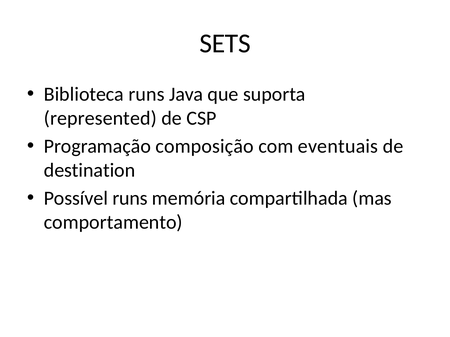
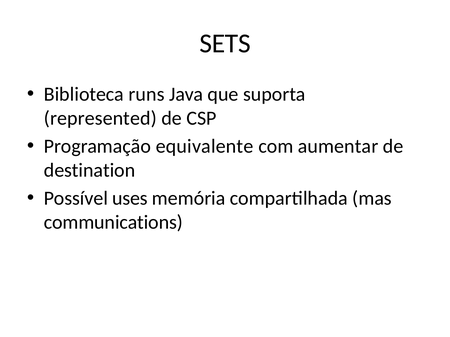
composição: composição -> equivalente (205, 146)
eventuais: eventuais -> aumentar (338, 146)
Possível runs: runs -> uses (130, 198)
comportamento: comportamento -> communications (113, 222)
